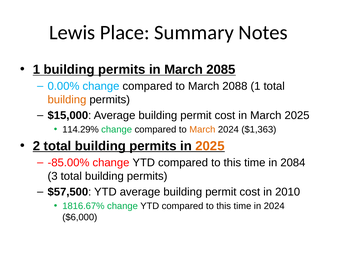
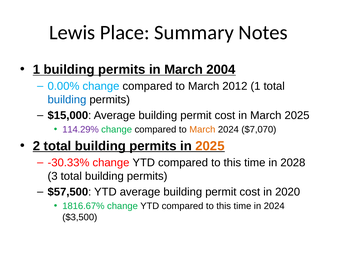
2085: 2085 -> 2004 (221, 69)
2088: 2088 -> 2012 (235, 86)
building colour: orange -> blue (67, 100)
114.29% colour: black -> purple (81, 129)
$1,363: $1,363 -> $7,070 (259, 129)
-85.00%: -85.00% -> -30.33% (69, 163)
2084: 2084 -> 2028 (293, 163)
2010: 2010 -> 2020 (288, 192)
$6,000: $6,000 -> $3,500 (80, 217)
